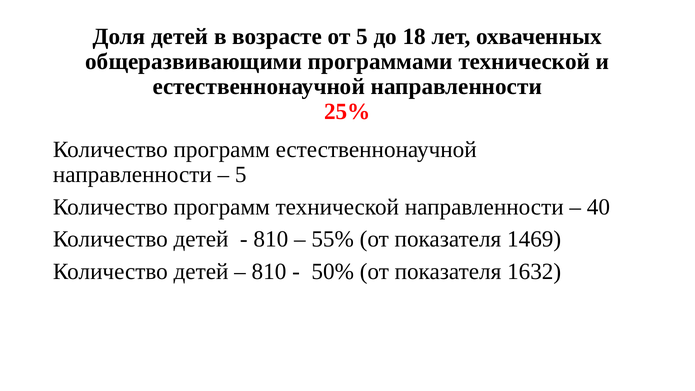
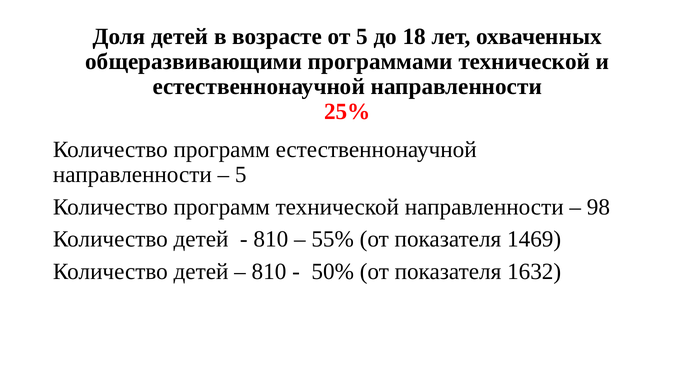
40: 40 -> 98 (598, 207)
